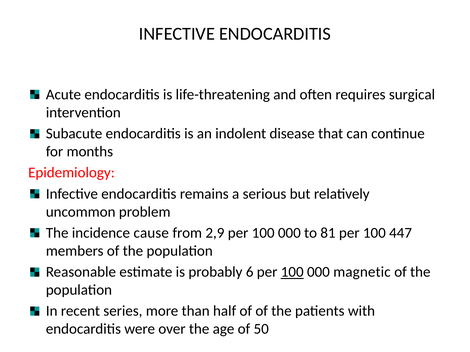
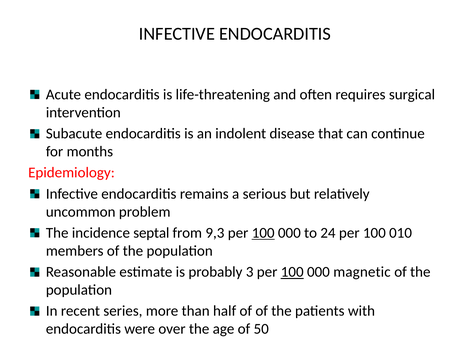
cause: cause -> septal (151, 233)
2,9: 2,9 -> 9,3 (215, 233)
100 underline: none -> present (263, 233)
81: 81 -> 24 (328, 233)
447: 447 -> 010 (401, 233)
6: 6 -> 3 (250, 272)
